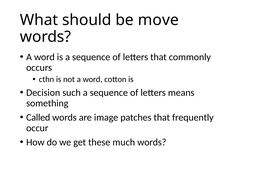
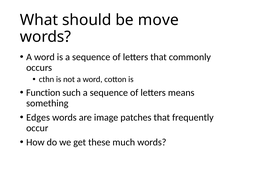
Decision: Decision -> Function (43, 93)
Called: Called -> Edges (38, 117)
